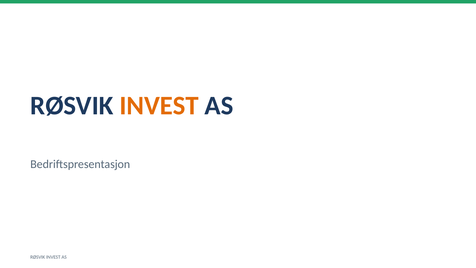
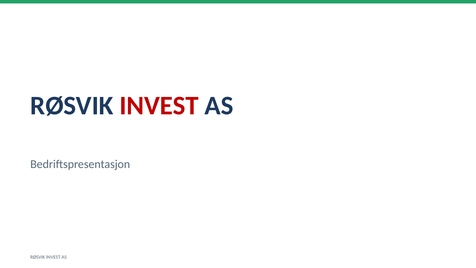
INVEST colour: orange -> red (159, 106)
